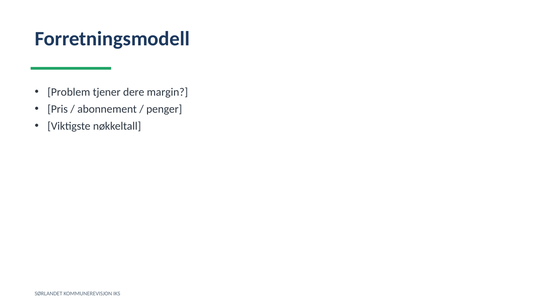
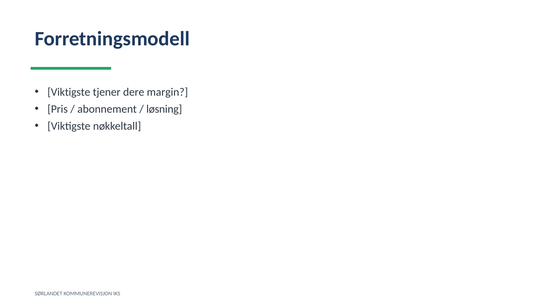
Problem: Problem -> Viktigste (69, 92)
penger: penger -> løsning (164, 109)
